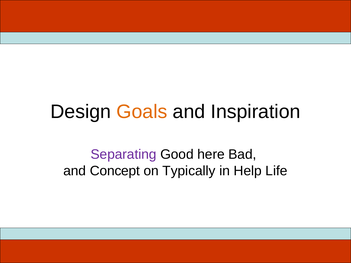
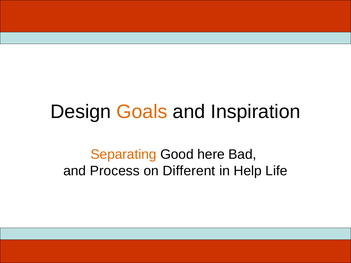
Separating colour: purple -> orange (124, 155)
Concept: Concept -> Process (115, 171)
Typically: Typically -> Different (189, 171)
